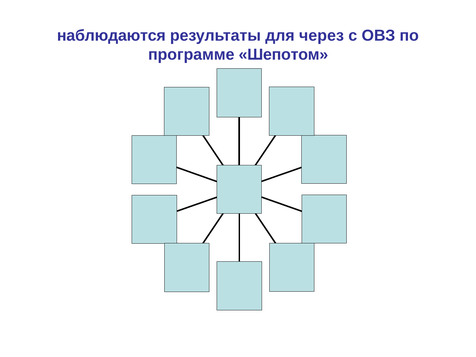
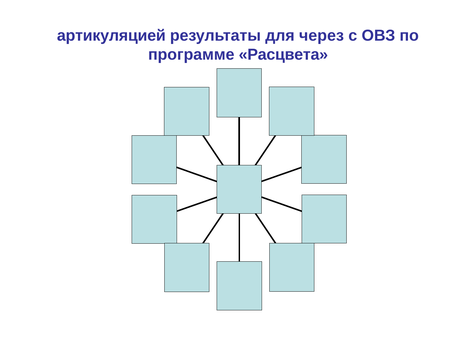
наблюдаются: наблюдаются -> артикуляцией (111, 36)
Шепотом: Шепотом -> Расцвета (283, 55)
